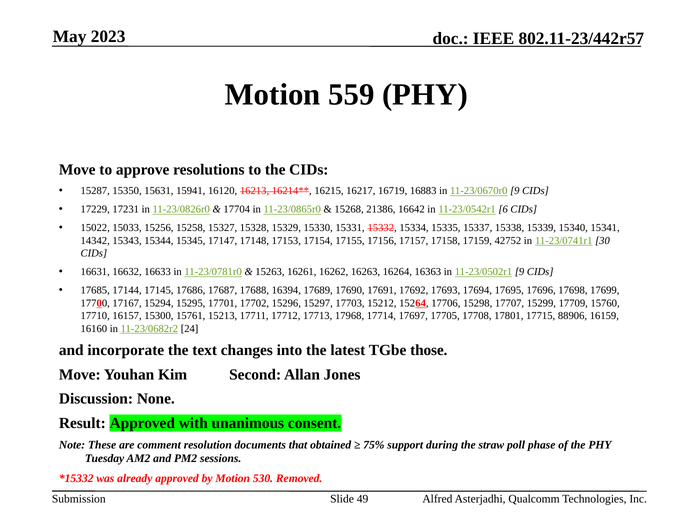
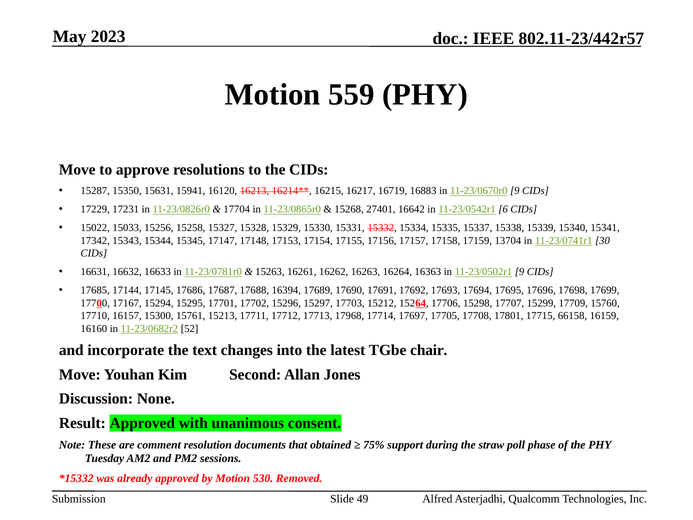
21386: 21386 -> 27401 (381, 209)
14342: 14342 -> 17342 (95, 241)
42752: 42752 -> 13704 (508, 241)
88906: 88906 -> 66158 (573, 316)
24: 24 -> 52 (190, 328)
those: those -> chair (429, 350)
